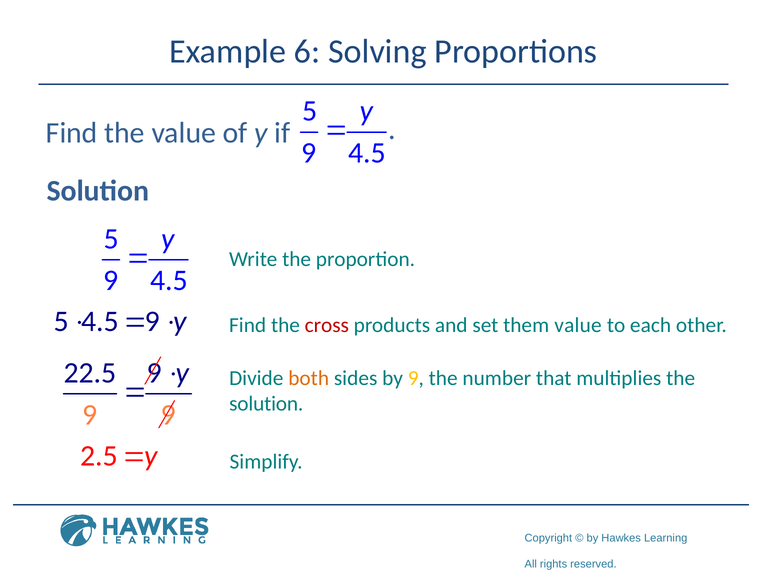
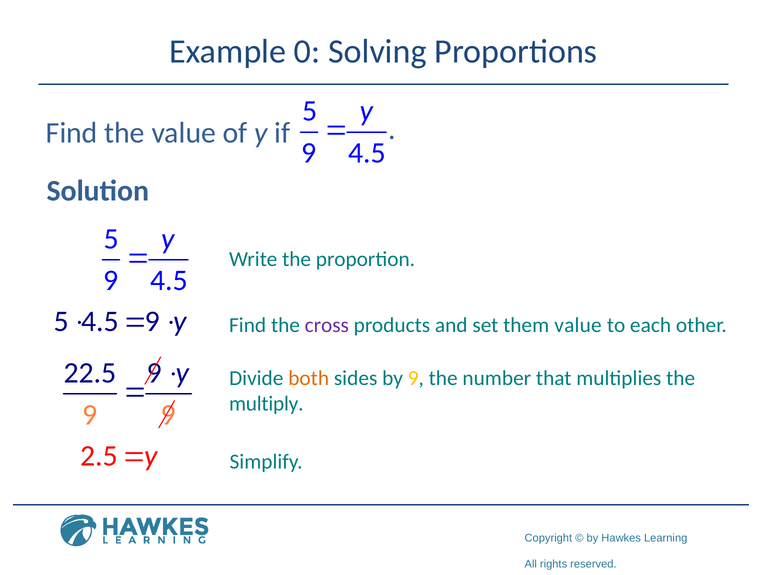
6: 6 -> 0 (307, 52)
cross colour: red -> purple (327, 325)
solution: solution -> multiply (266, 404)
